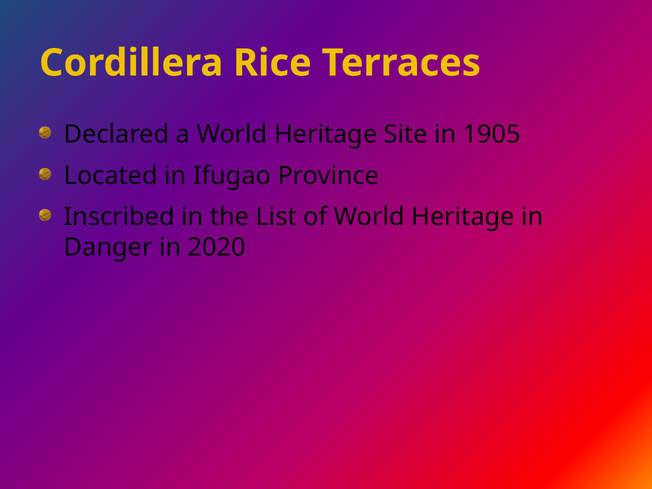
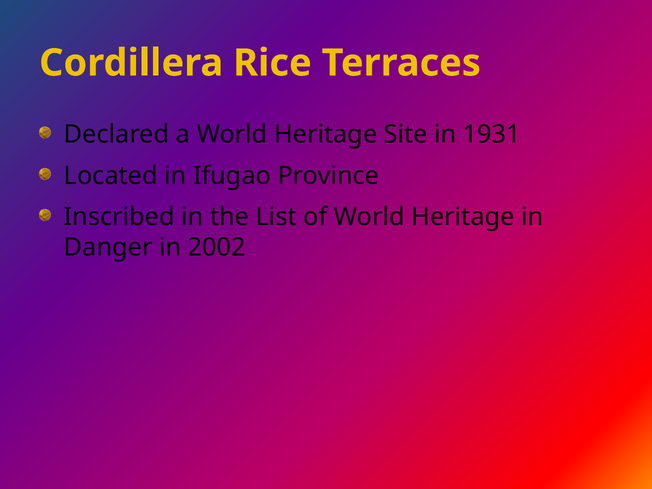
1905: 1905 -> 1931 (492, 134)
2020: 2020 -> 2002 (217, 247)
